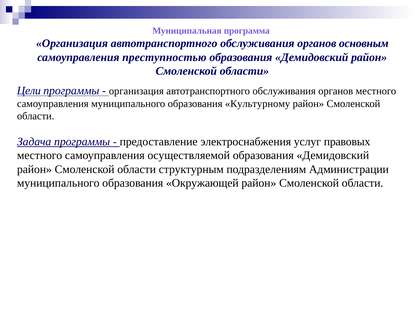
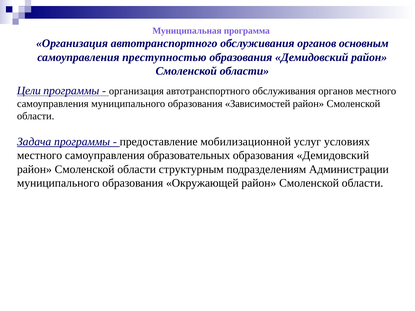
Культурному: Культурному -> Зависимостей (258, 104)
электроснабжения: электроснабжения -> мобилизационной (246, 142)
правовых: правовых -> условиях (347, 142)
осуществляемой: осуществляемой -> образовательных (189, 155)
